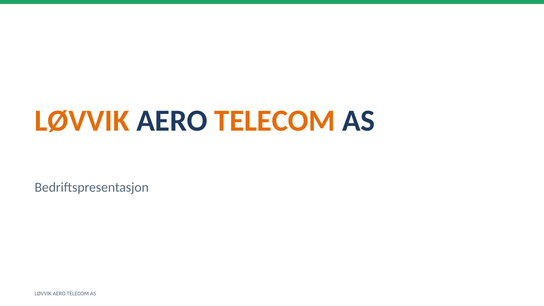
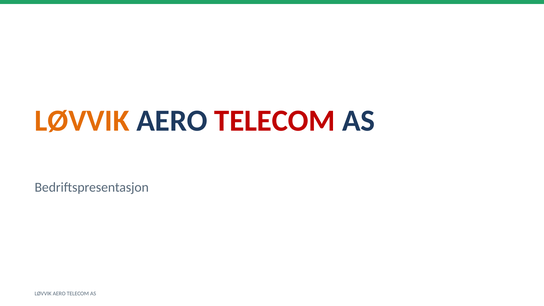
TELECOM colour: orange -> red (275, 121)
